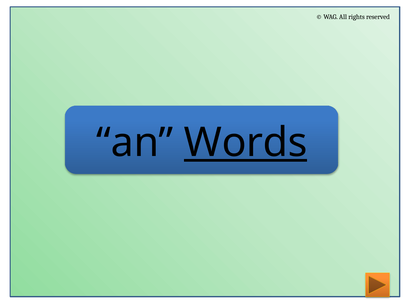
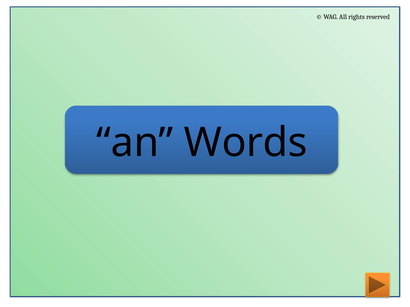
Words underline: present -> none (246, 143)
